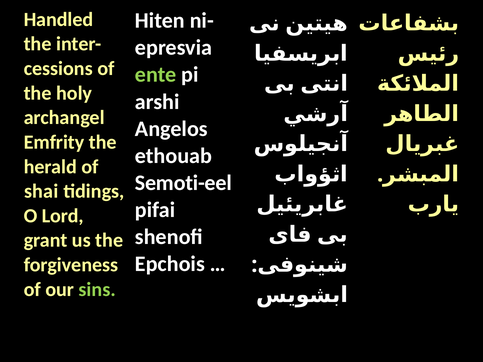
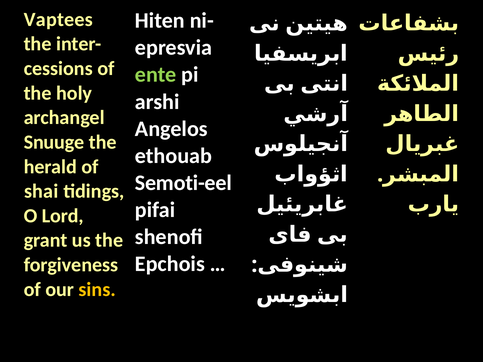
Handled: Handled -> Vaptees (58, 19)
Emfrity: Emfrity -> Snuuge (54, 142)
sins colour: light green -> yellow (97, 290)
